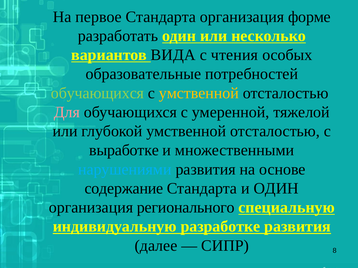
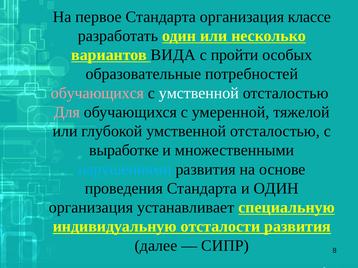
форме: форме -> классе (309, 17)
чтения: чтения -> пройти (235, 55)
обучающихся colour: light green -> pink (98, 93)
умственной colour: yellow -> white (199, 93)
содержание: содержание -> проведения (124, 189)
регионального: регионального -> устанавливает (186, 208)
разработке: разработке -> отсталости (220, 227)
